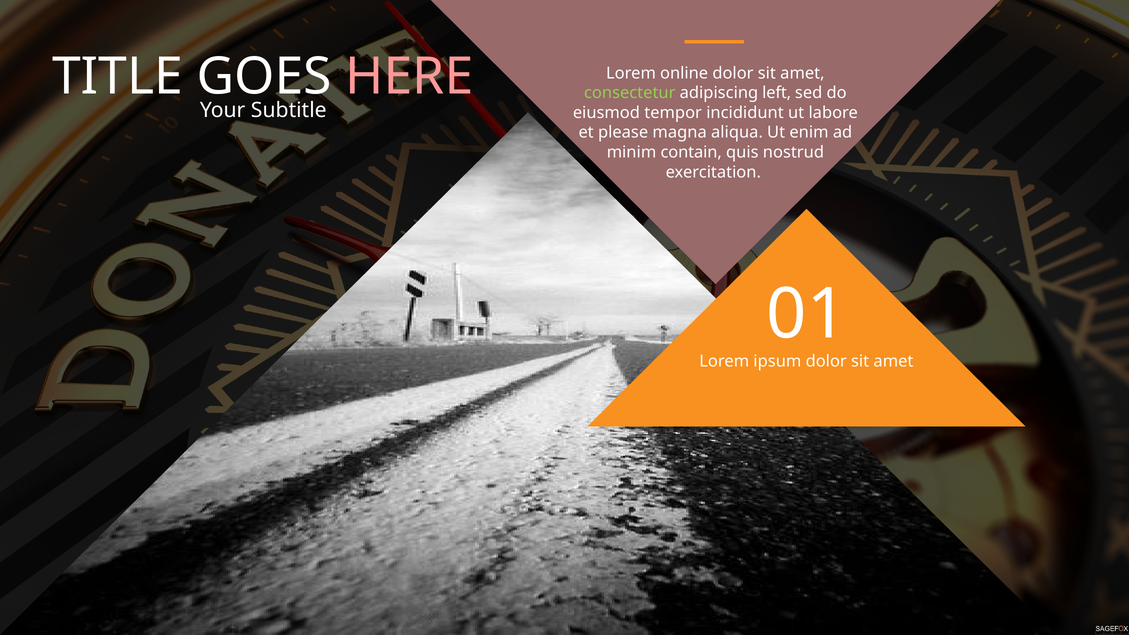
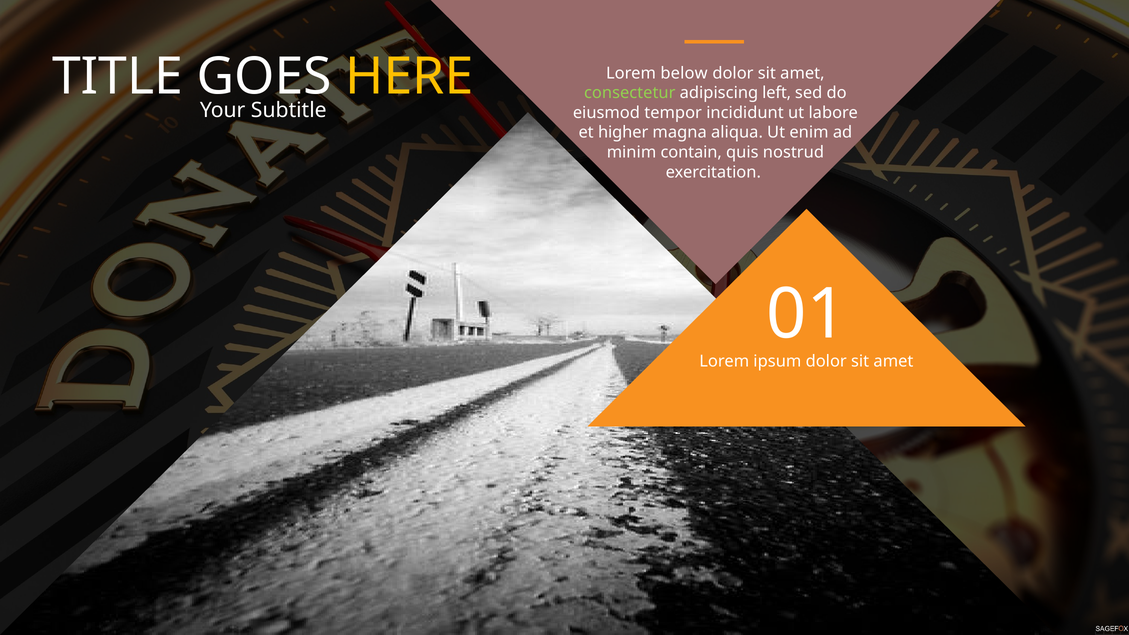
HERE colour: pink -> yellow (409, 77)
online: online -> below (684, 73)
please: please -> higher (623, 133)
